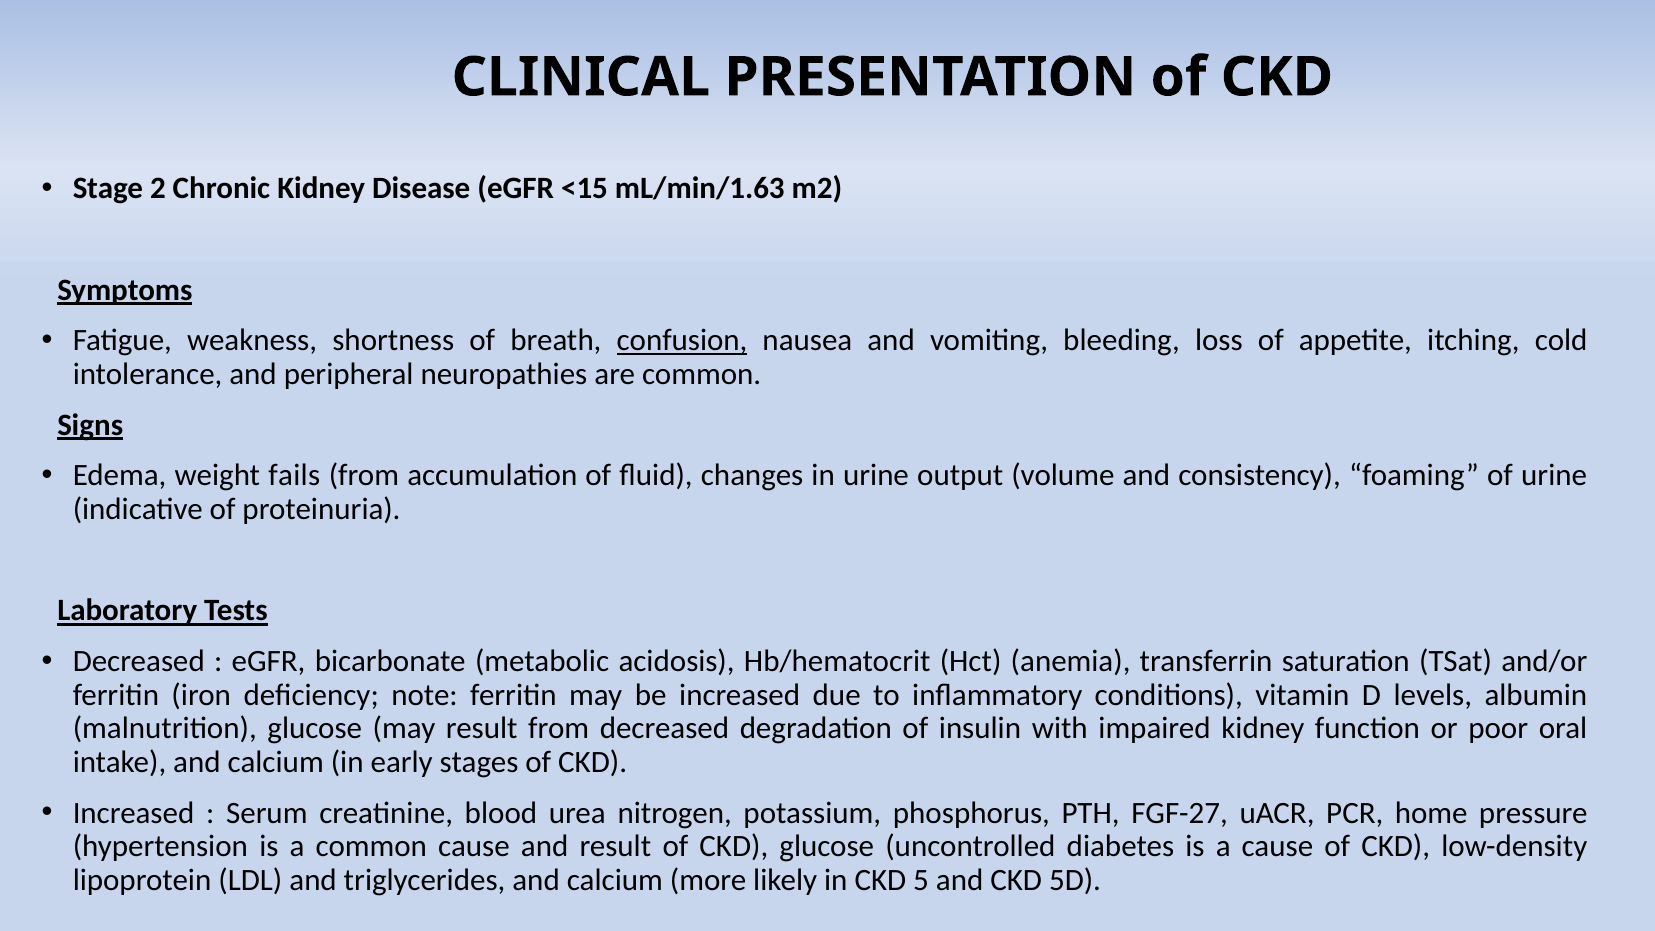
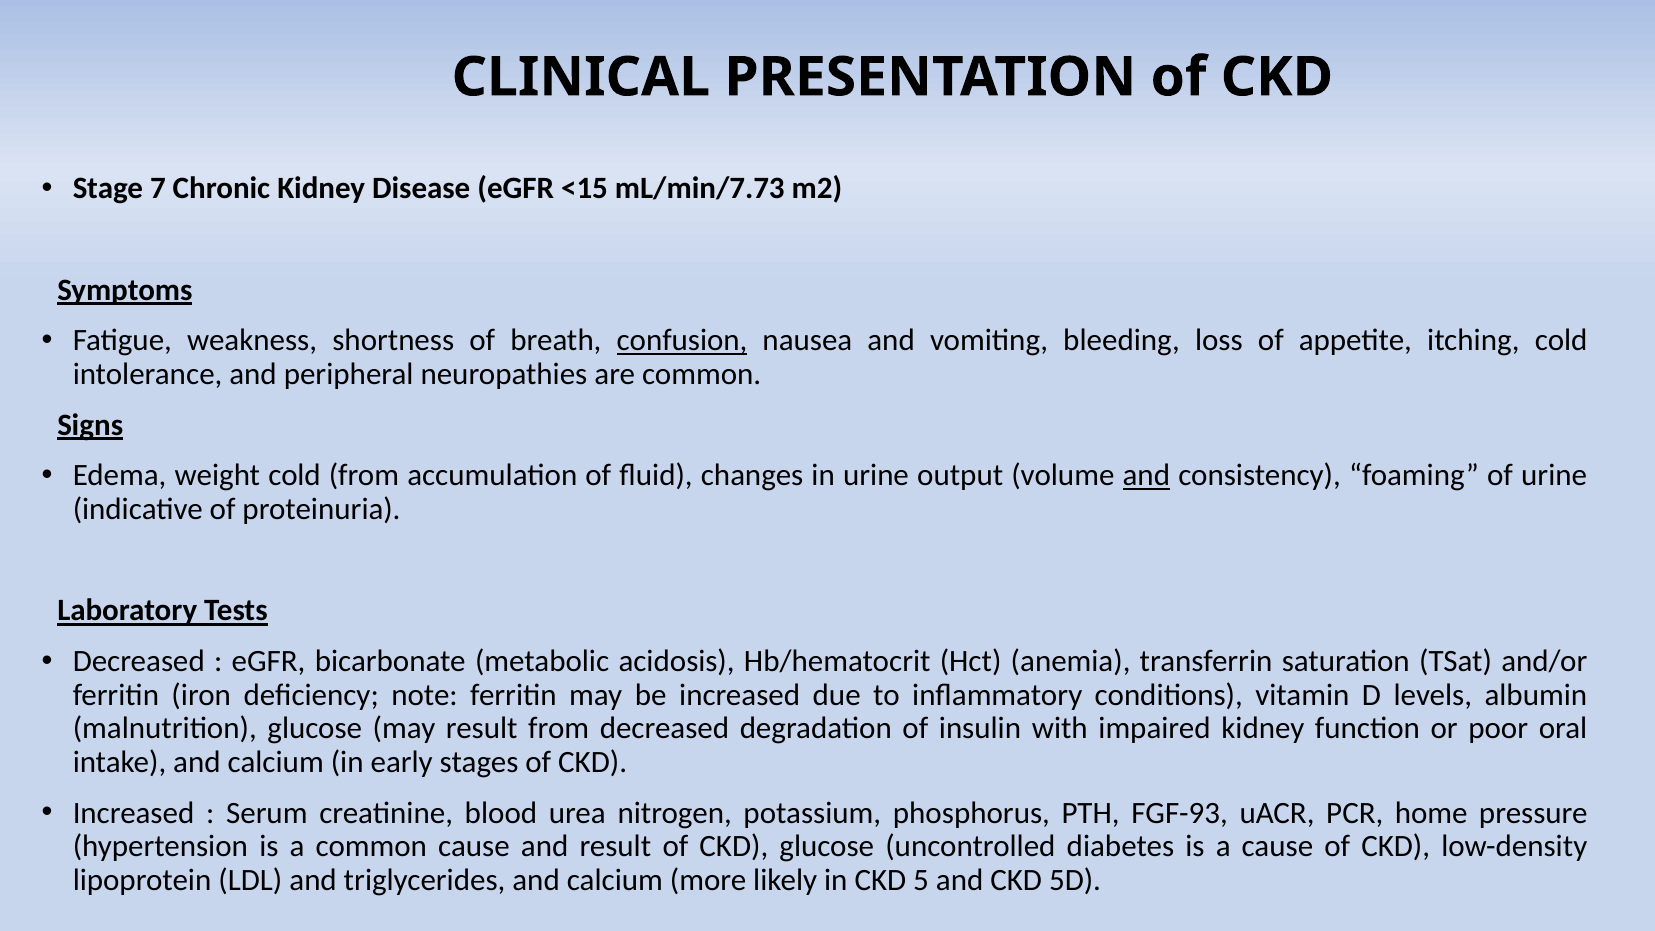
2: 2 -> 7 (158, 188)
mL/min/1.63: mL/min/1.63 -> mL/min/7.73 (700, 188)
weight fails: fails -> cold (295, 476)
and underline: none -> present (1146, 476)
FGF-27: FGF-27 -> FGF-93 (1180, 813)
